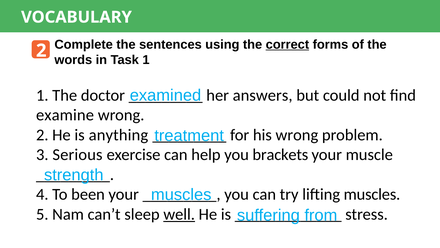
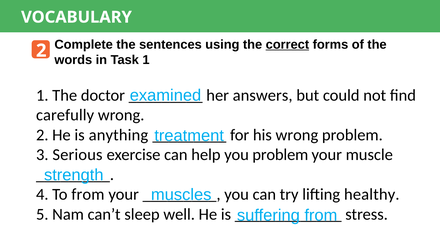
examine: examine -> carefully (65, 115)
you brackets: brackets -> problem (280, 155)
To been: been -> from (88, 194)
lifting muscles: muscles -> healthy (372, 194)
well underline: present -> none (179, 214)
